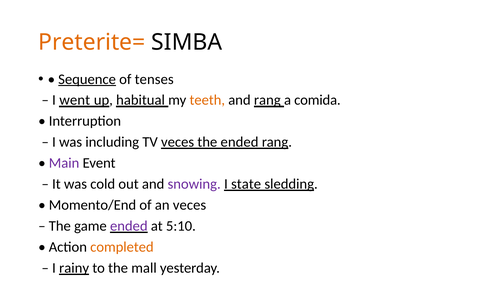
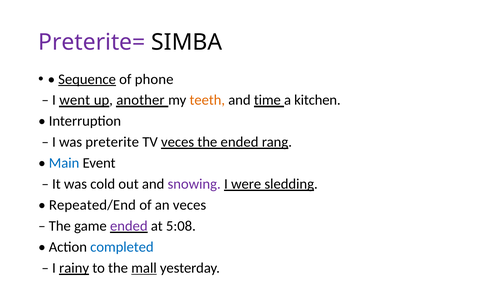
Preterite= colour: orange -> purple (92, 42)
tenses: tenses -> phone (154, 79)
habitual: habitual -> another (140, 100)
and rang: rang -> time (267, 100)
comida: comida -> kitchen (317, 100)
including: including -> preterite (112, 142)
Main colour: purple -> blue (64, 163)
state: state -> were (246, 184)
Momento/End: Momento/End -> Repeated/End (92, 205)
5:10: 5:10 -> 5:08 (181, 226)
completed colour: orange -> blue (122, 247)
mall underline: none -> present (144, 268)
